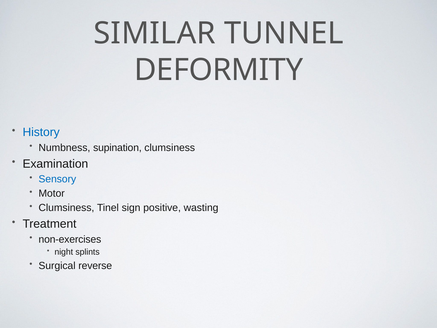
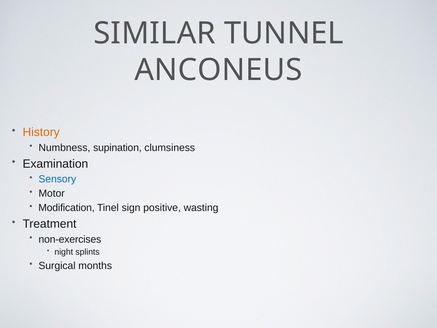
DEFORMITY: DEFORMITY -> ANCONEUS (218, 70)
History colour: blue -> orange (41, 132)
Clumsiness: Clumsiness -> Modification (66, 208)
reverse: reverse -> months (95, 265)
